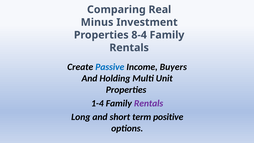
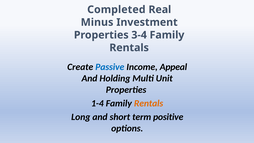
Comparing: Comparing -> Completed (116, 10)
8-4: 8-4 -> 3-4 (139, 35)
Buyers: Buyers -> Appeal (173, 67)
Rentals colour: purple -> orange (149, 103)
